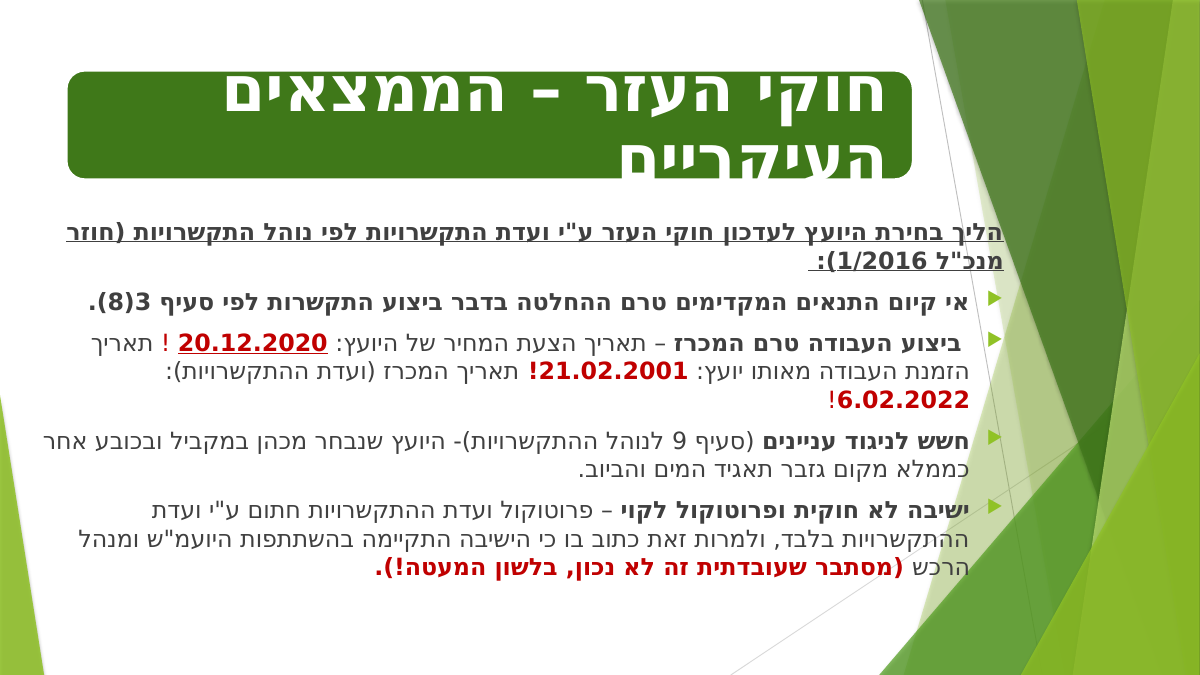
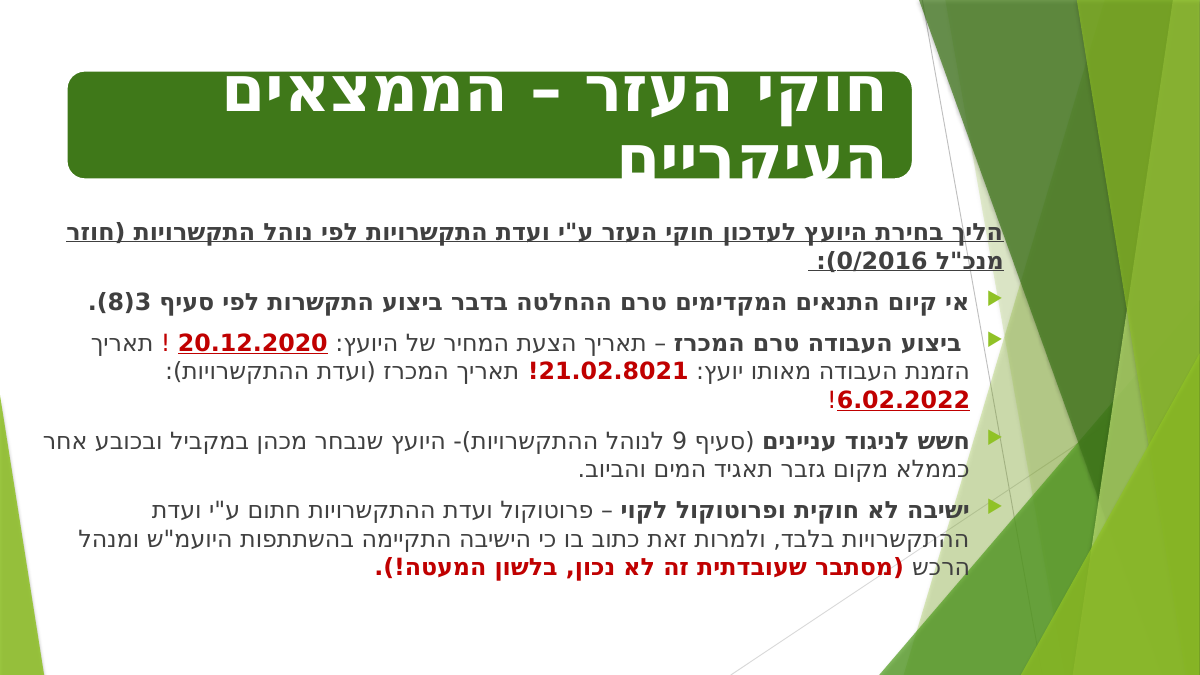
1/2016: 1/2016 -> 0/2016 (882, 262)
21.02.2001: 21.02.2001 -> 21.02.8021 (614, 372)
6.02.2022 underline: none -> present (903, 401)
